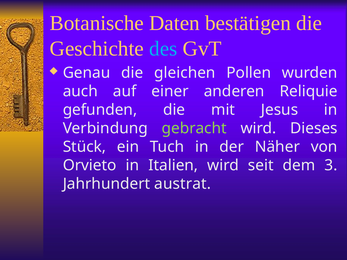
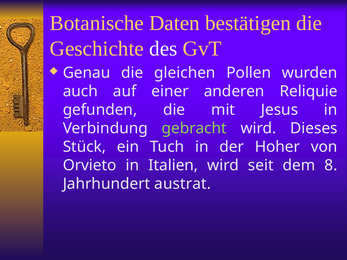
des colour: light blue -> white (163, 49)
Näher: Näher -> Hoher (277, 147)
3: 3 -> 8 (331, 165)
